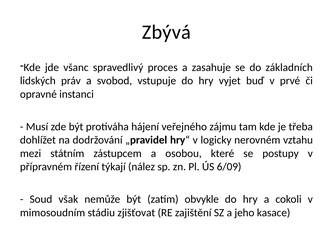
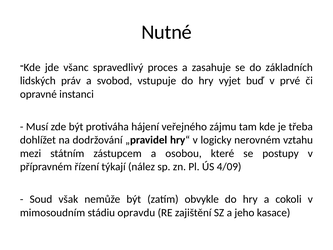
Zbývá: Zbývá -> Nutné (167, 32)
6/09: 6/09 -> 4/09 (229, 167)
zjišťovat: zjišťovat -> opravdu (136, 212)
